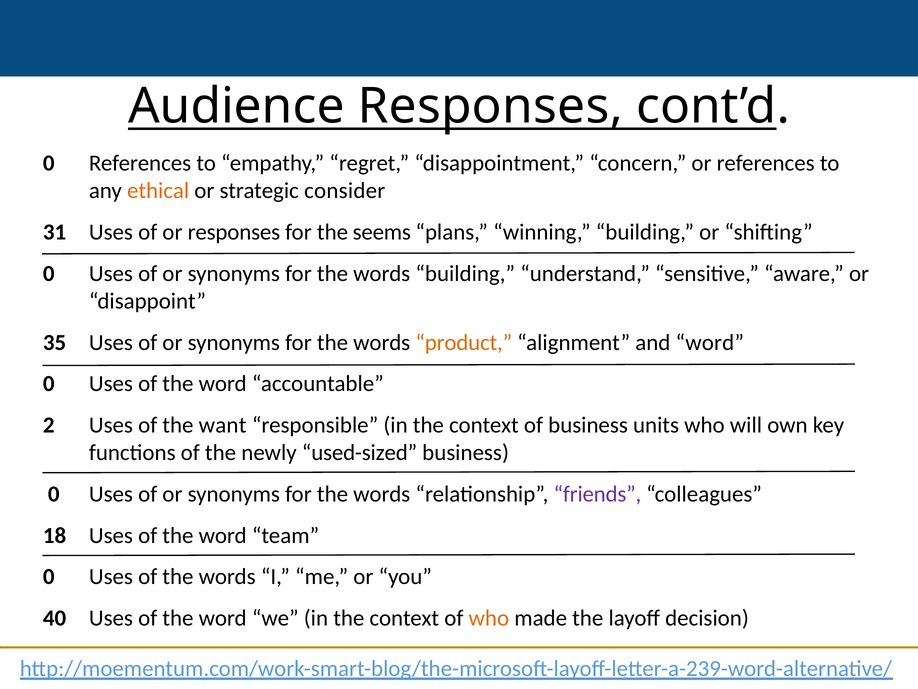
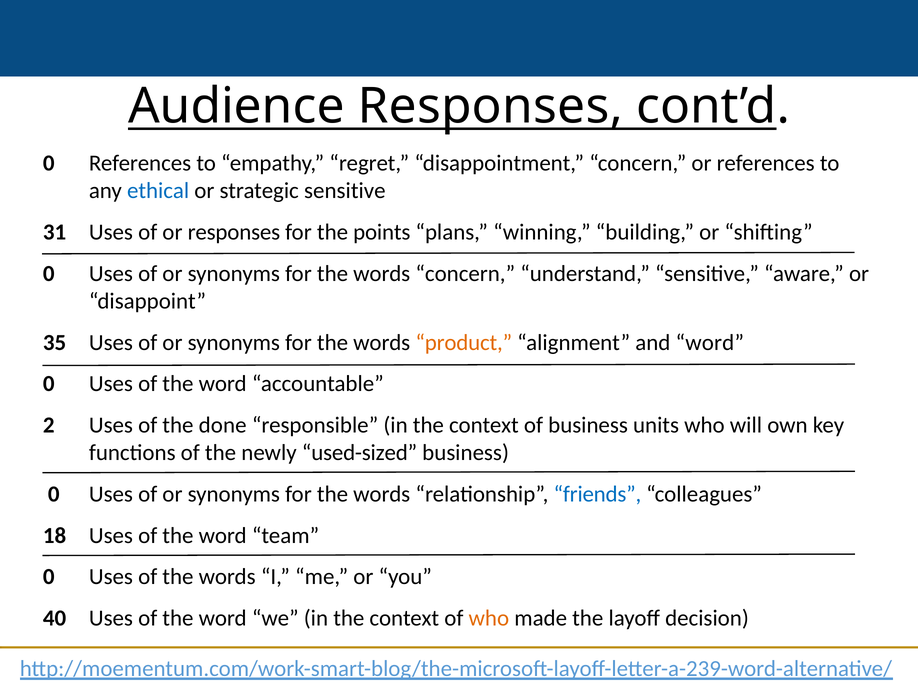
ethical colour: orange -> blue (158, 191)
strategic consider: consider -> sensitive (345, 191)
seems: seems -> points (382, 232)
words building: building -> concern (465, 273)
want: want -> done (223, 425)
friends colour: purple -> blue (597, 494)
